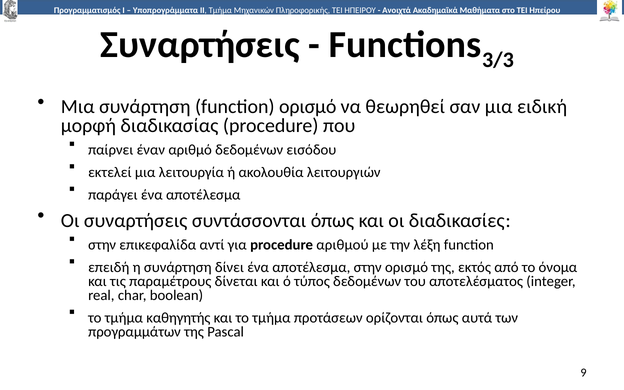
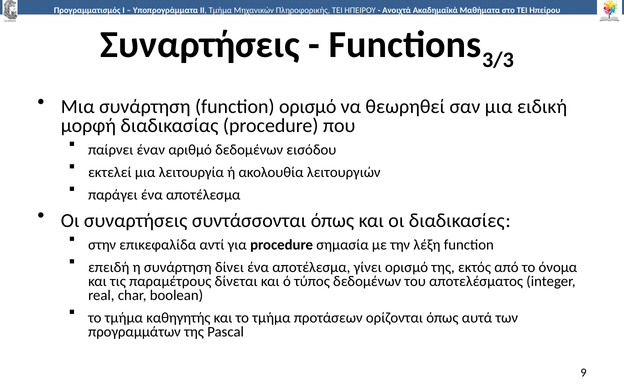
αριθμού: αριθμού -> σημασία (343, 245)
αποτέλεσμα στην: στην -> γίνει (368, 267)
